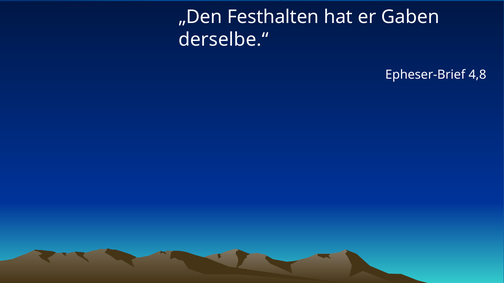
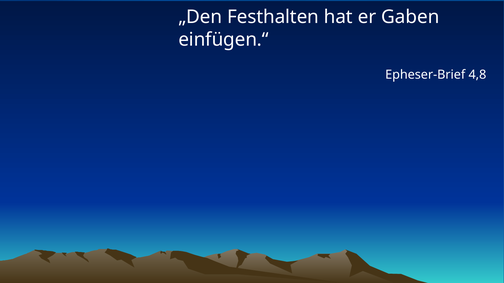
derselbe.“: derselbe.“ -> einfügen.“ (224, 40)
